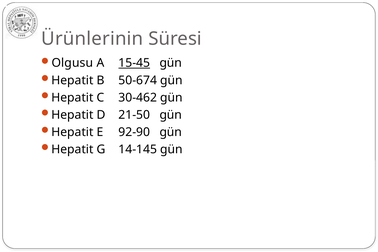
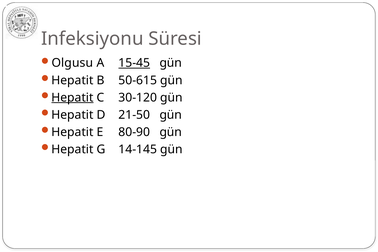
Ürünlerinin: Ürünlerinin -> Infeksiyonu (92, 39)
50-674: 50-674 -> 50-615 (138, 80)
Hepatit underline: none -> present (72, 98)
30-462: 30-462 -> 30-120 (138, 98)
92-90: 92-90 -> 80-90 (134, 132)
